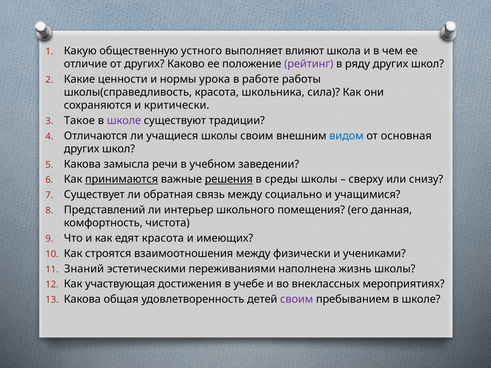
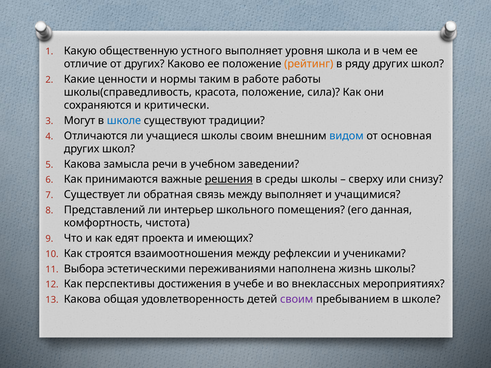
влияют: влияют -> уровня (305, 51)
рейтинг colour: purple -> orange (309, 64)
урока: урока -> таким (215, 79)
красота школьника: школьника -> положение (273, 92)
Такое: Такое -> Могут (80, 121)
школе colour: purple -> blue (124, 121)
принимаются underline: present -> none (122, 180)
между социально: социально -> выполняет (294, 195)
едят красота: красота -> проекта (163, 238)
физически: физически -> рефлексии (302, 254)
Знаний: Знаний -> Выбора (84, 269)
участвующая: участвующая -> перспективы (120, 284)
